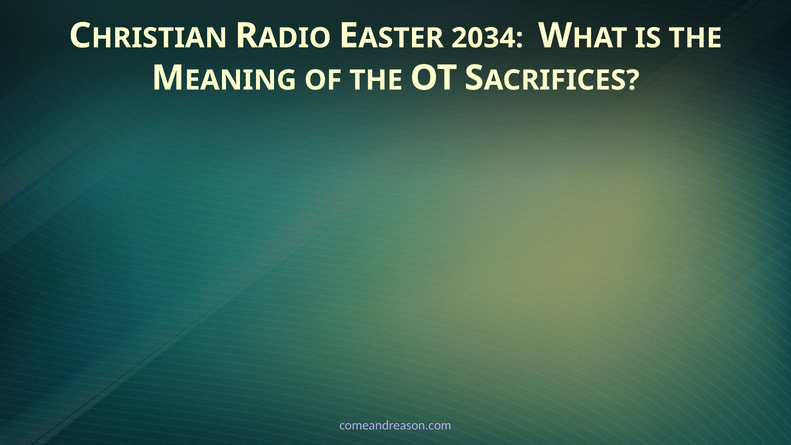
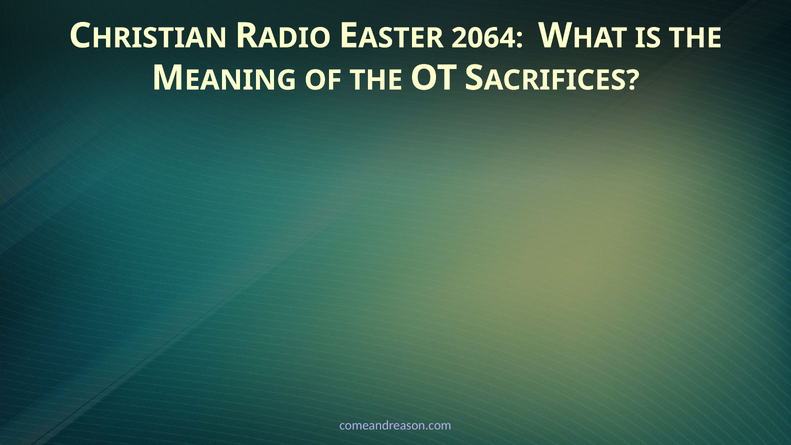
2034: 2034 -> 2064 (487, 38)
